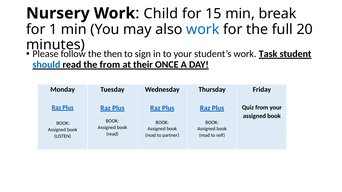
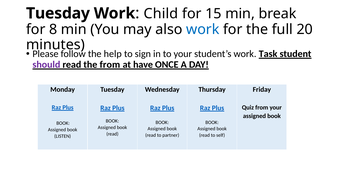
Nursery: Nursery -> Tuesday (58, 13)
1: 1 -> 8 (53, 30)
then: then -> help (113, 54)
should colour: blue -> purple (46, 65)
their: their -> have (143, 65)
